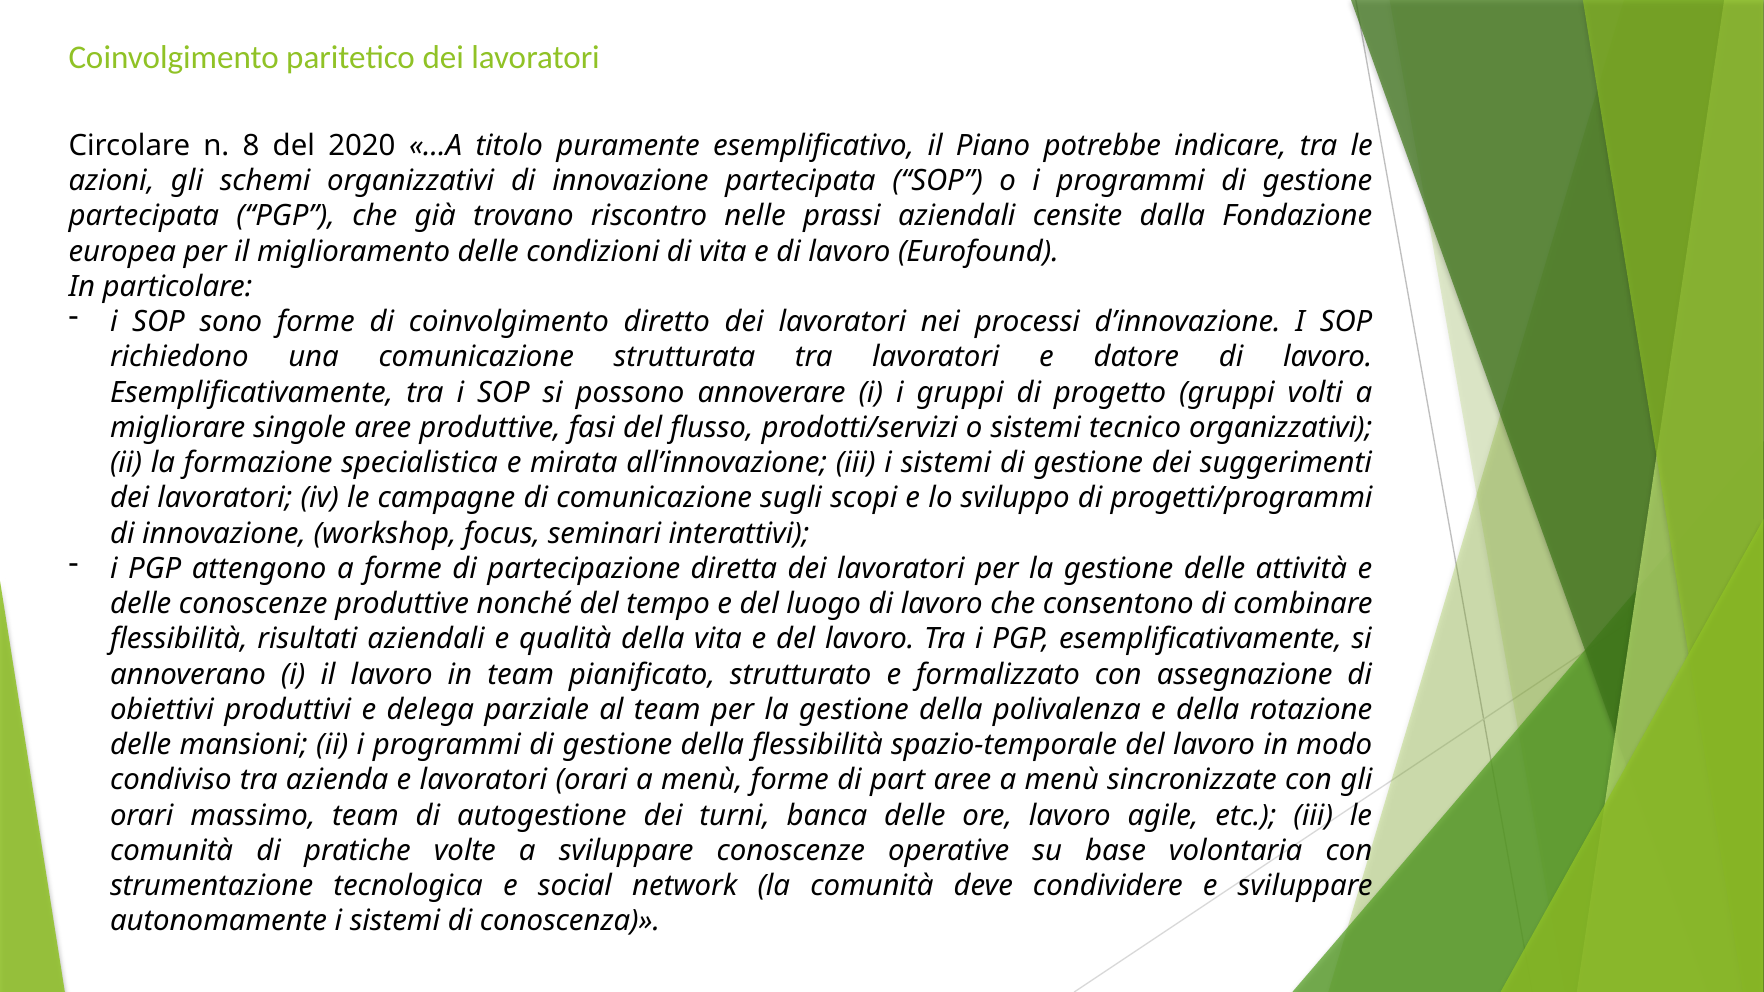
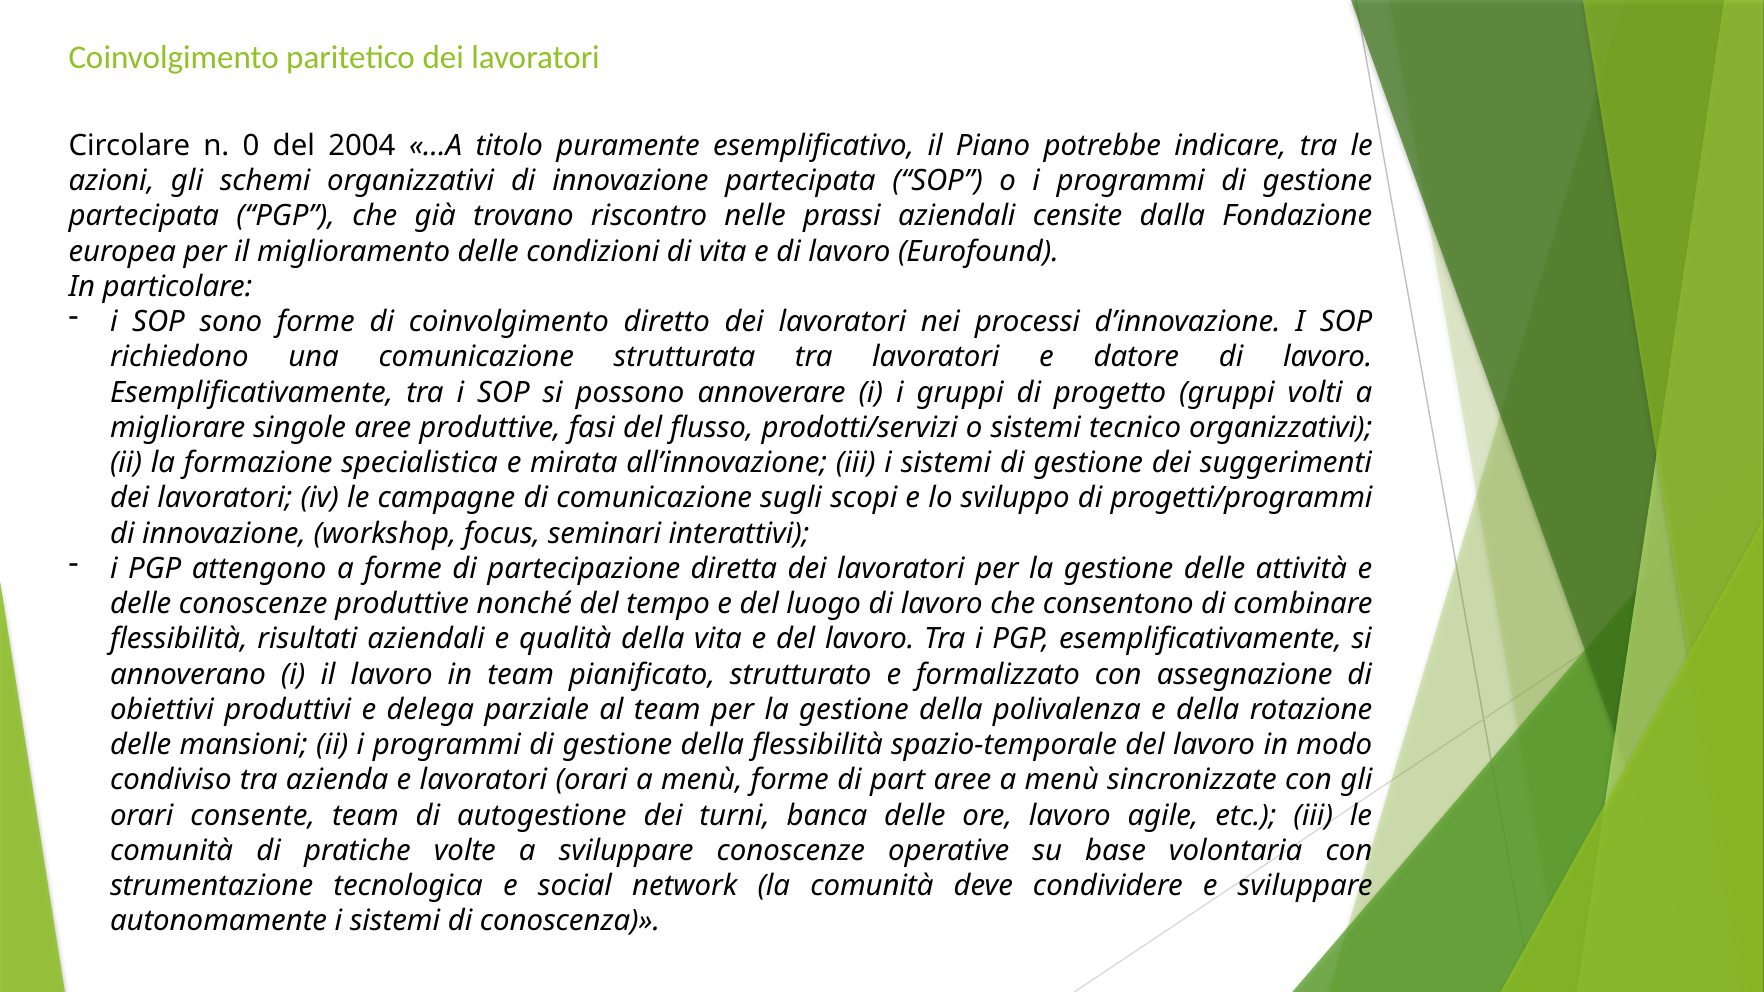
8: 8 -> 0 (251, 146)
2020: 2020 -> 2004 (362, 146)
massimo: massimo -> consente (253, 816)
